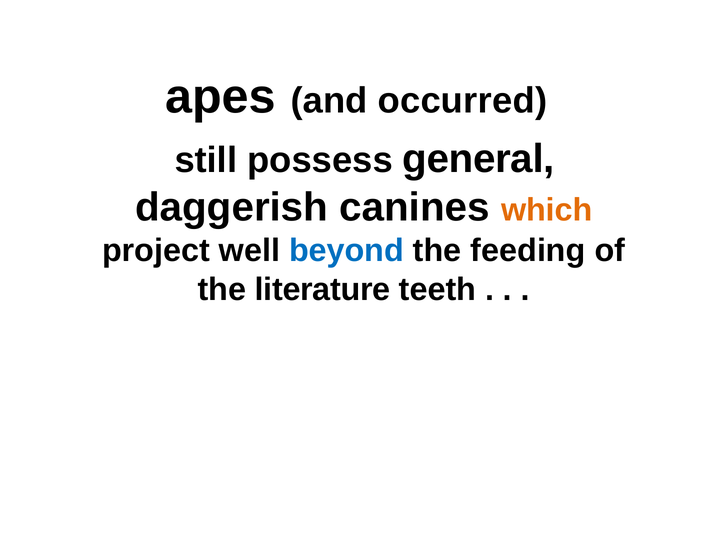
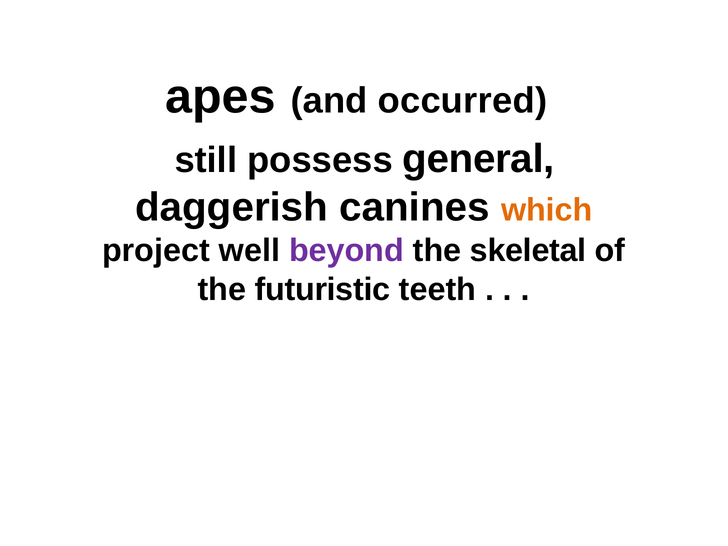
beyond colour: blue -> purple (346, 251)
feeding: feeding -> skeletal (528, 251)
literature: literature -> futuristic (323, 289)
